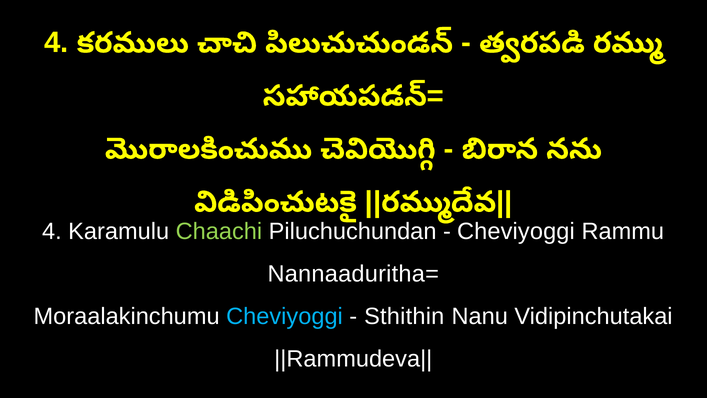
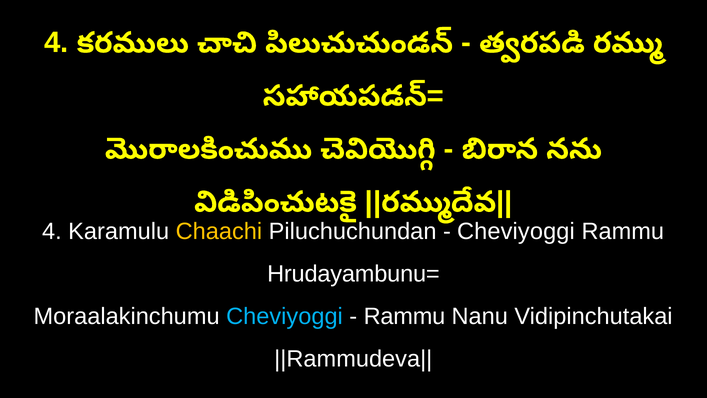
Chaachi colour: light green -> yellow (219, 231)
Nannaaduritha=: Nannaaduritha= -> Hrudayambunu= (353, 274)
Sthithin: Sthithin -> Rammu (404, 316)
